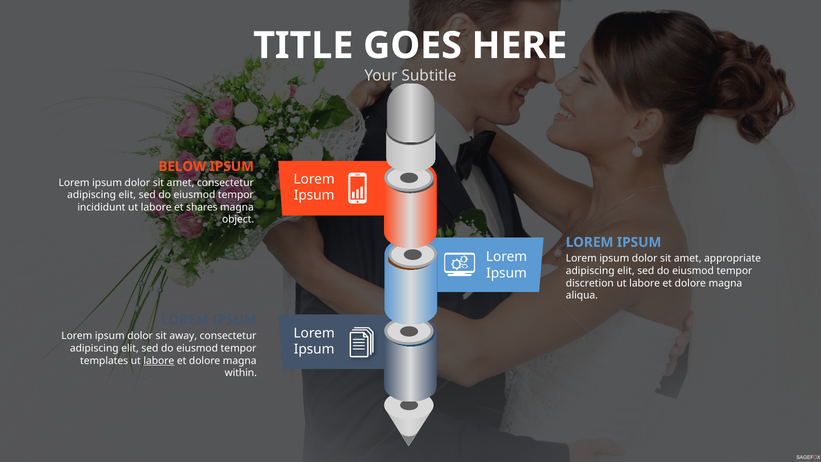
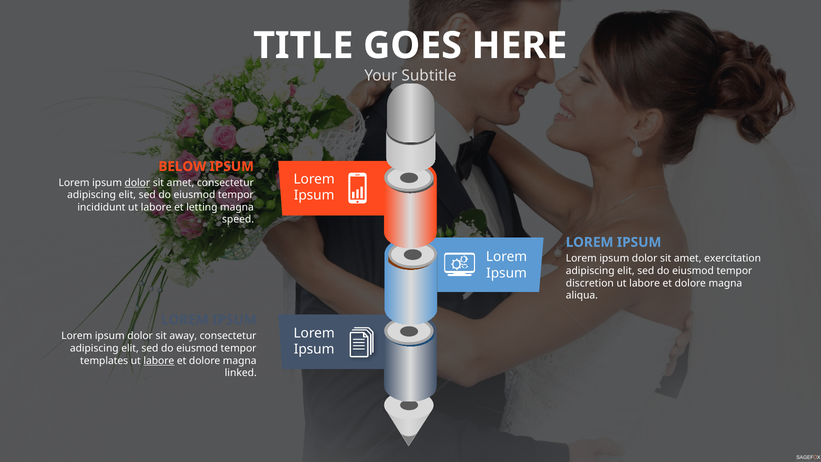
dolor underline: none -> present (137, 183)
shares: shares -> letting (202, 207)
object: object -> speed (238, 220)
appropriate: appropriate -> exercitation (733, 258)
within: within -> linked (241, 373)
